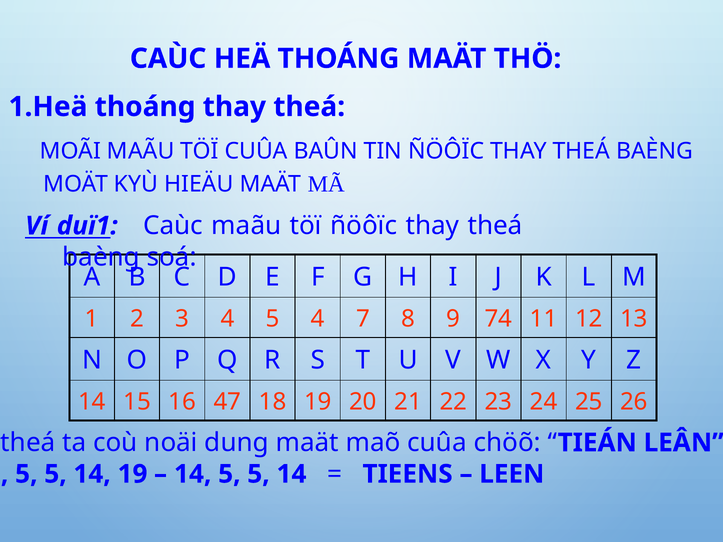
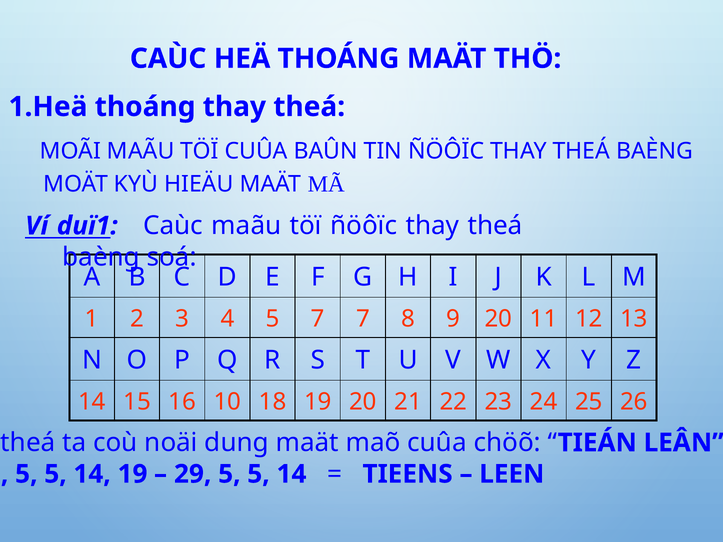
5 4: 4 -> 7 (318, 319)
9 74: 74 -> 20 (498, 319)
47: 47 -> 10 (227, 402)
14: 14 -> 29 (193, 474)
